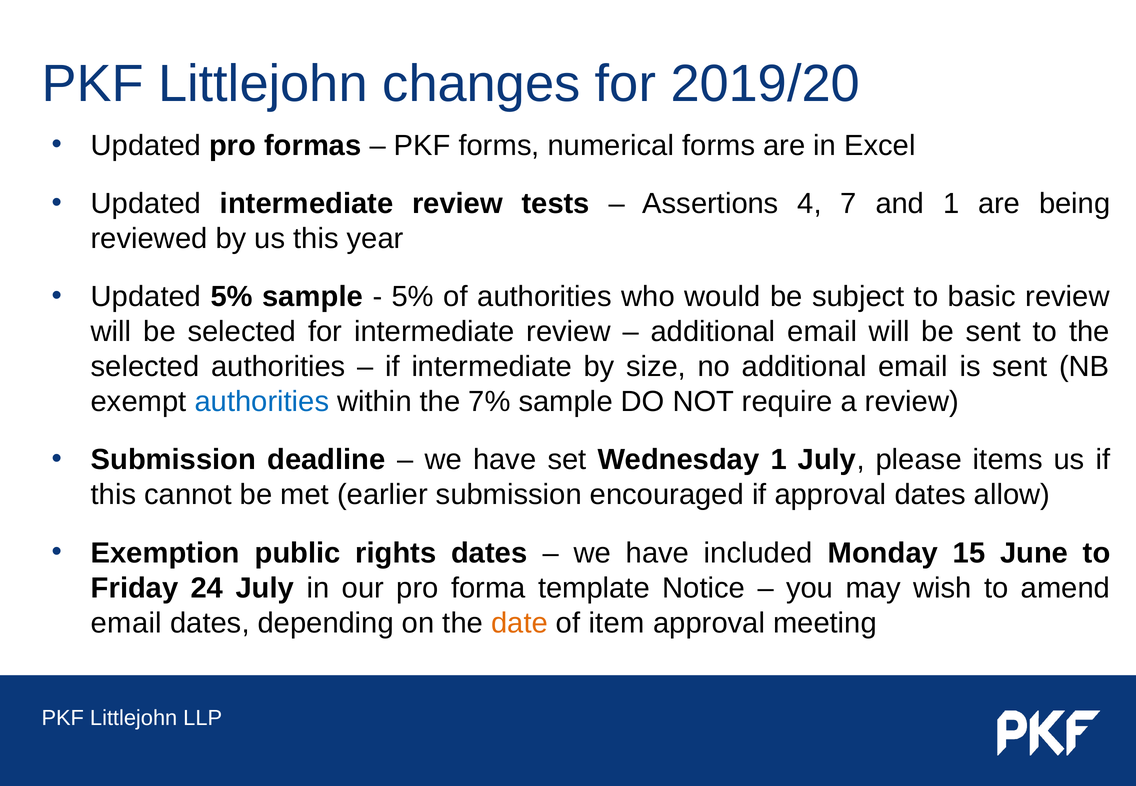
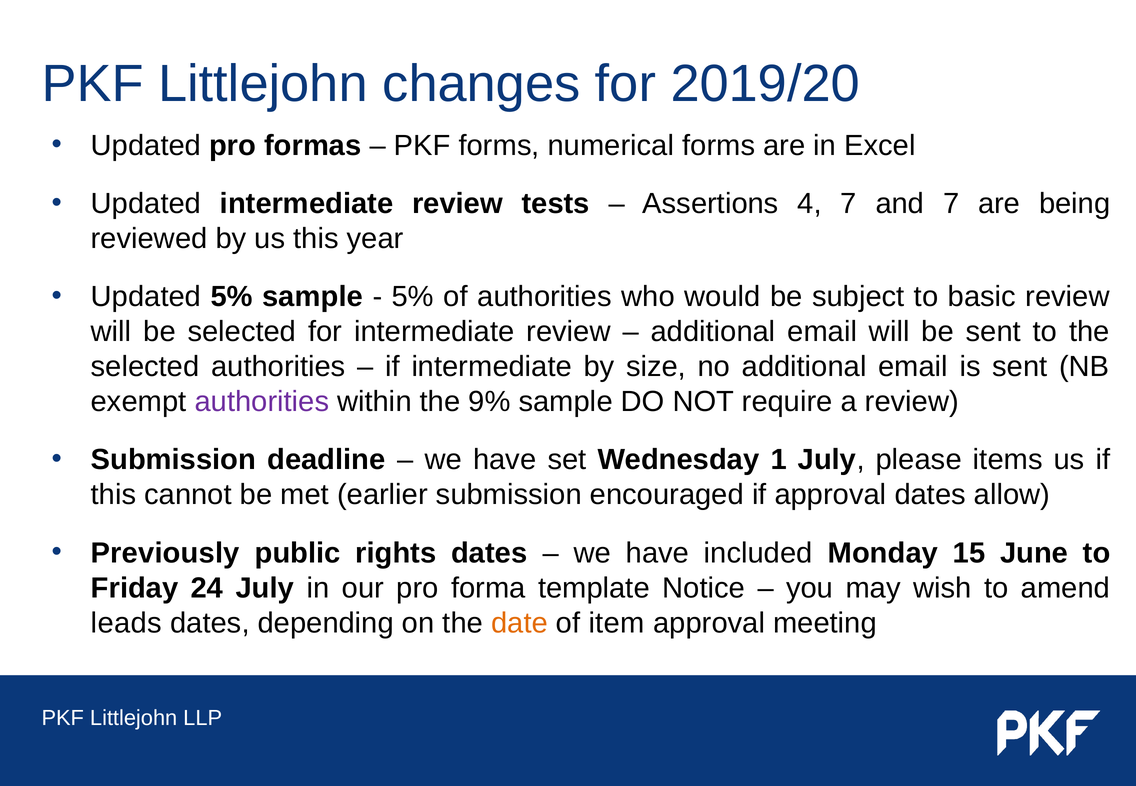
and 1: 1 -> 7 (951, 204)
authorities colour: blue -> purple (262, 402)
7%: 7% -> 9% (489, 402)
Exemption: Exemption -> Previously (165, 553)
email: email -> leads (126, 623)
